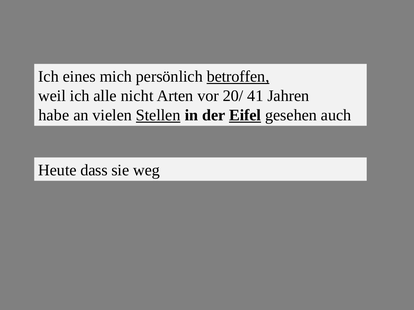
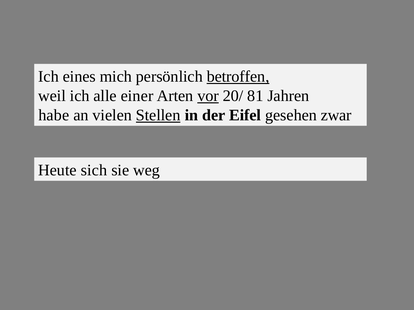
nicht: nicht -> einer (137, 96)
vor underline: none -> present (208, 96)
41: 41 -> 81 (255, 96)
Eifel underline: present -> none (245, 115)
auch: auch -> zwar (336, 115)
dass: dass -> sich (94, 171)
